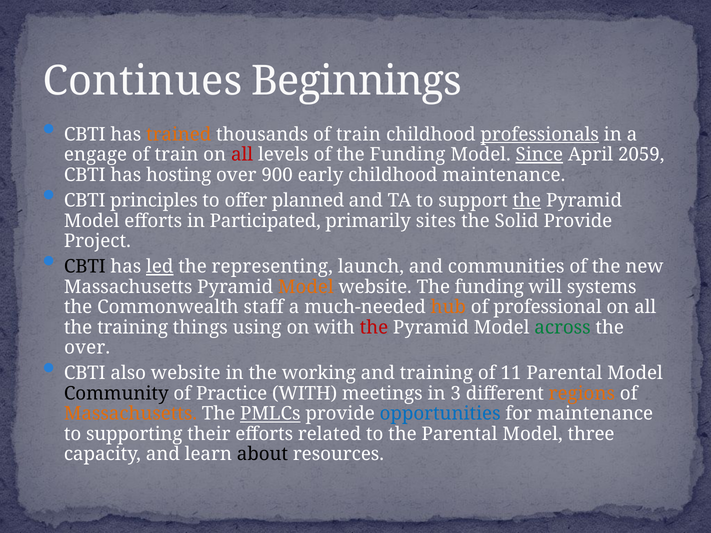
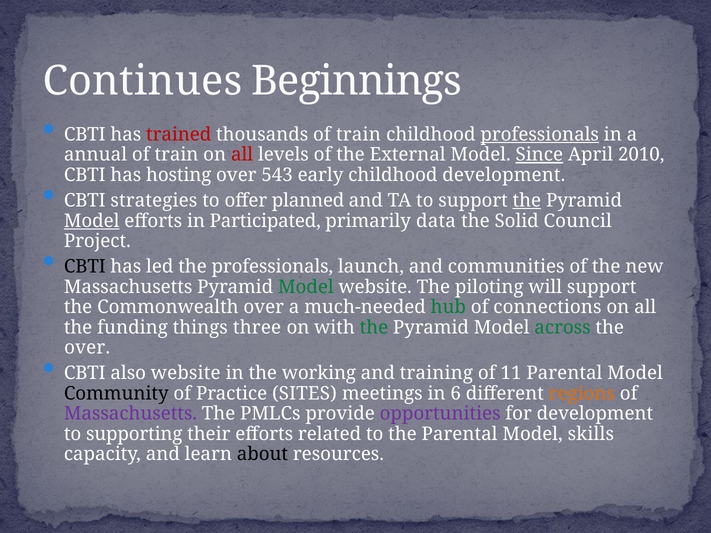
trained colour: orange -> red (179, 135)
engage: engage -> annual (95, 155)
of the Funding: Funding -> External (408, 155)
2059: 2059 -> 2010 (641, 155)
900: 900 -> 543 (277, 175)
childhood maintenance: maintenance -> development (504, 175)
principles: principles -> strategies (154, 201)
Model underline: none -> present (92, 221)
sites: sites -> data (436, 221)
Solid Provide: Provide -> Council (578, 221)
led underline: present -> none (160, 267)
the representing: representing -> professionals (272, 267)
Model colour: orange -> green (306, 287)
website The funding: funding -> piloting (489, 287)
will systems: systems -> support (602, 287)
Commonwealth staff: staff -> over (264, 307)
hub colour: orange -> green (448, 307)
professional: professional -> connections (547, 307)
the training: training -> funding (133, 328)
using: using -> three (257, 328)
the colour: red -> green (374, 328)
Practice WITH: WITH -> SITES (304, 394)
3: 3 -> 6 (456, 394)
Massachusetts colour: orange -> purple (130, 414)
PMLCs underline: present -> none (270, 414)
opportunities colour: blue -> purple (440, 414)
for maintenance: maintenance -> development (595, 414)
three: three -> skills (591, 434)
